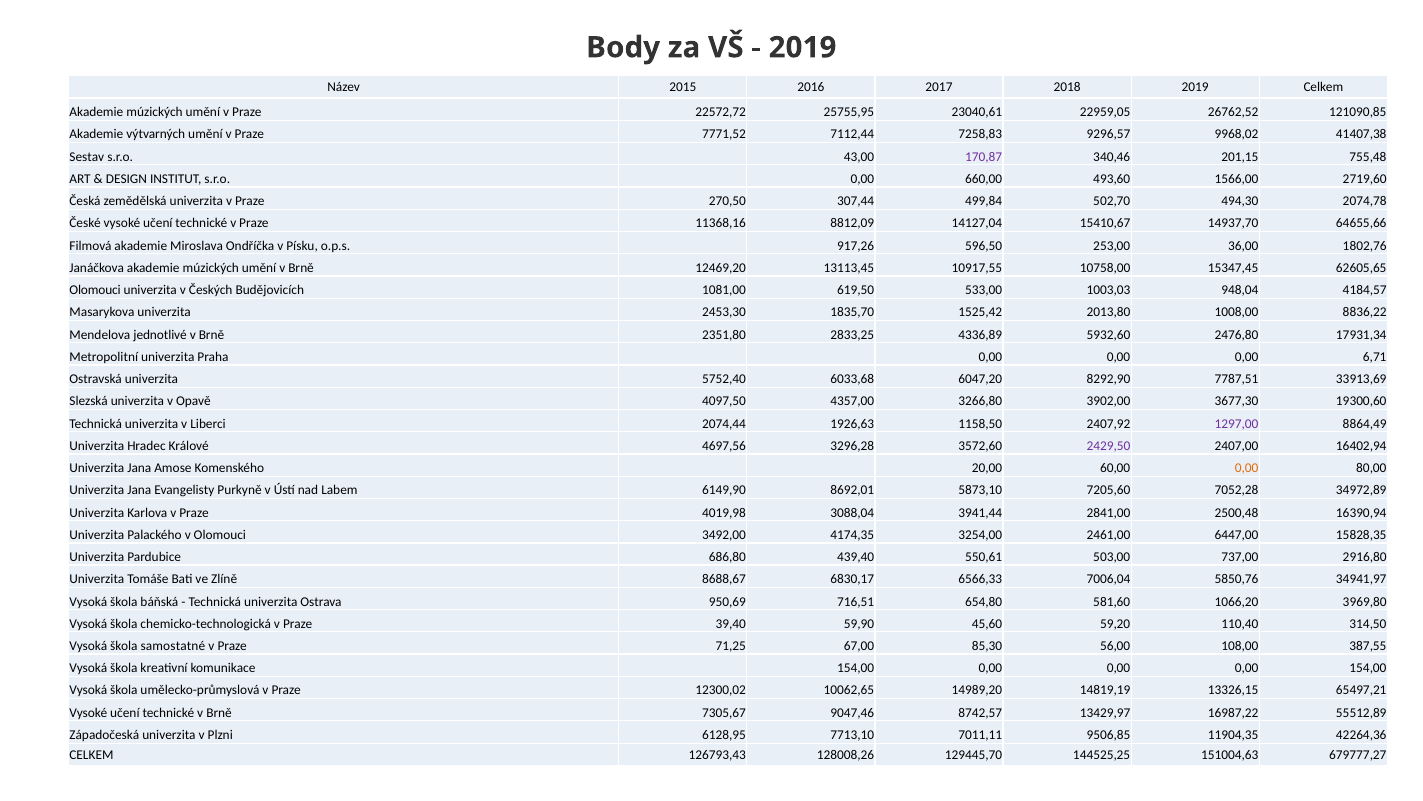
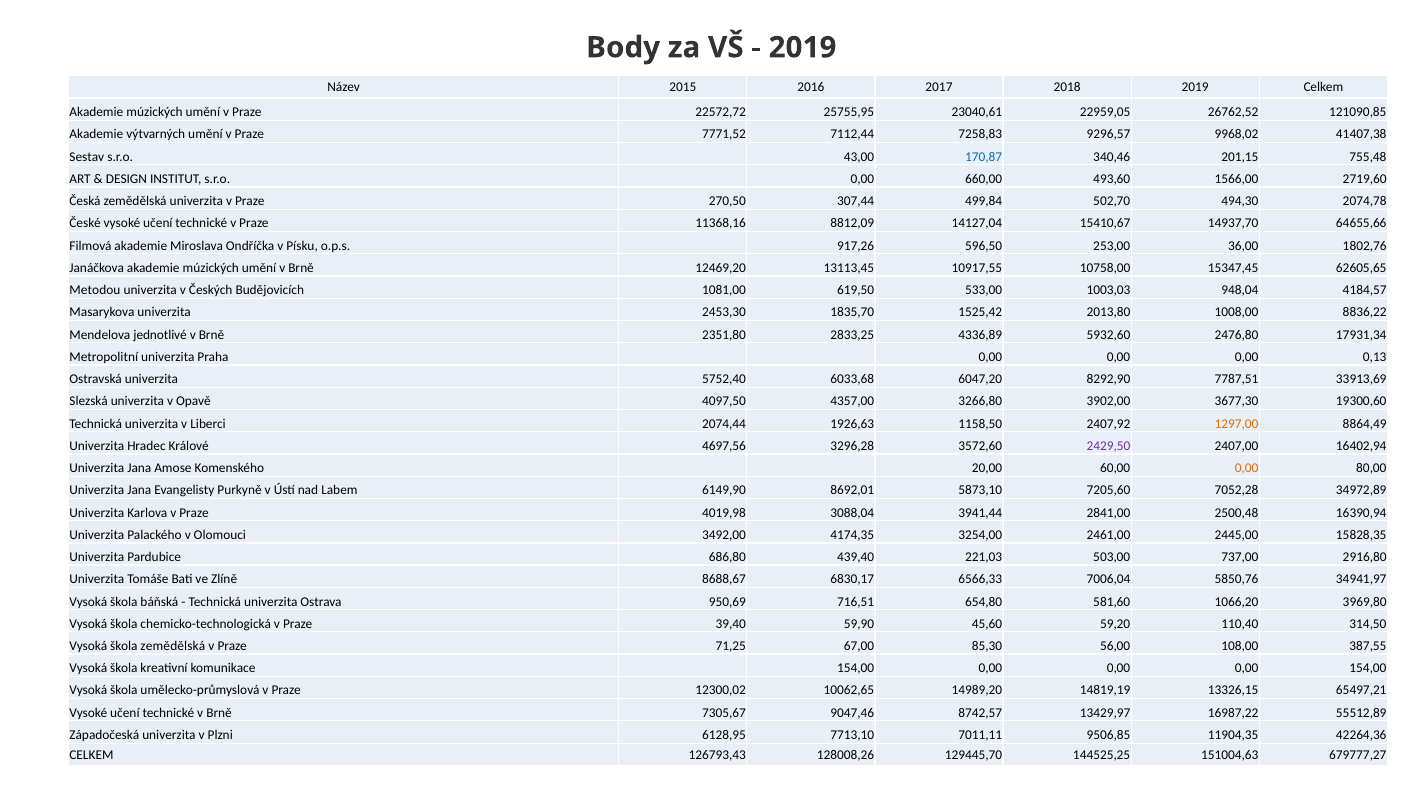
170,87 colour: purple -> blue (984, 157)
Olomouci: Olomouci -> Metodou (95, 290)
6,71: 6,71 -> 0,13 (1375, 357)
1297,00 colour: purple -> orange (1237, 423)
6447,00: 6447,00 -> 2445,00 (1237, 535)
550,61: 550,61 -> 221,03 (984, 557)
škola samostatné: samostatné -> zemědělská (173, 646)
